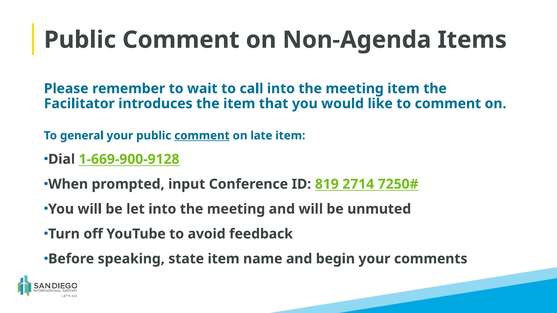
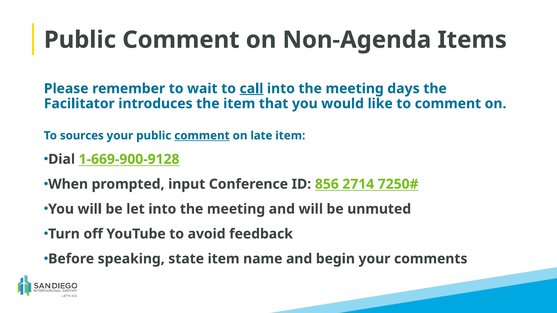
call underline: none -> present (251, 89)
meeting item: item -> days (403, 89)
general: general -> sources (82, 136)
819: 819 -> 856 (327, 184)
